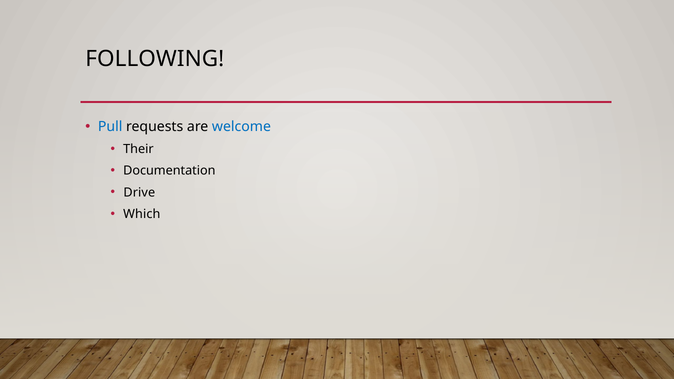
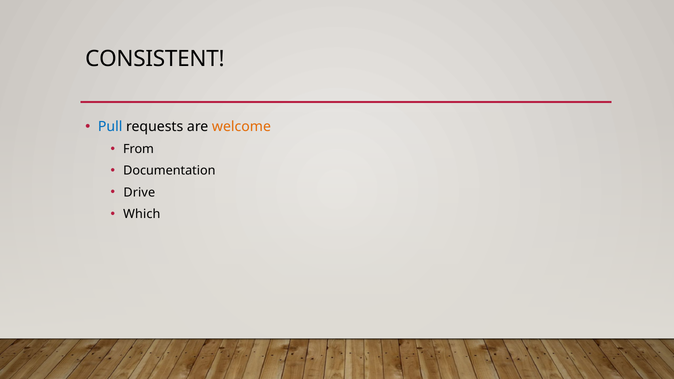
FOLLOWING: FOLLOWING -> CONSISTENT (155, 59)
welcome colour: blue -> orange (241, 127)
Their: Their -> From (139, 149)
